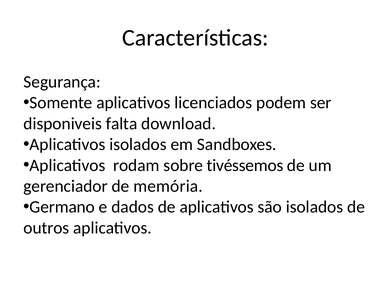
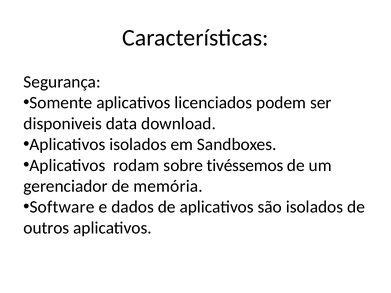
falta: falta -> data (122, 124)
Germano: Germano -> Software (62, 207)
